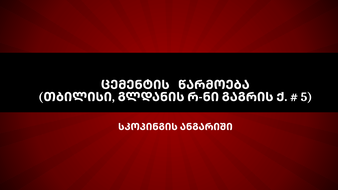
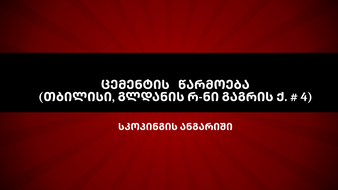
5: 5 -> 4 (307, 97)
